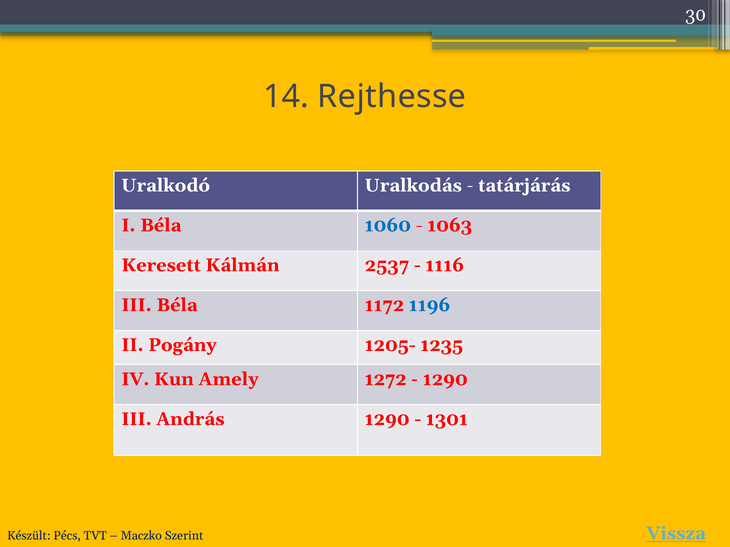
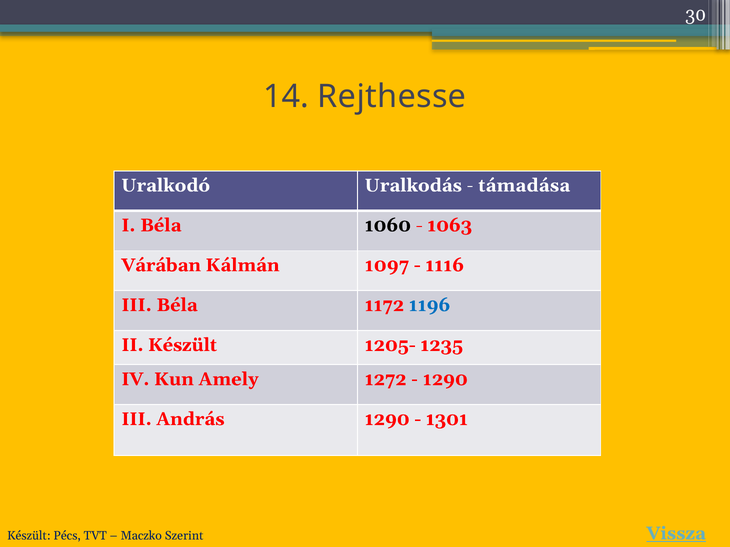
tatárjárás: tatárjárás -> támadása (524, 186)
1060 colour: blue -> black (388, 226)
Keresett: Keresett -> Várában (161, 265)
2537: 2537 -> 1097 (387, 265)
II Pogány: Pogány -> Készült (182, 345)
